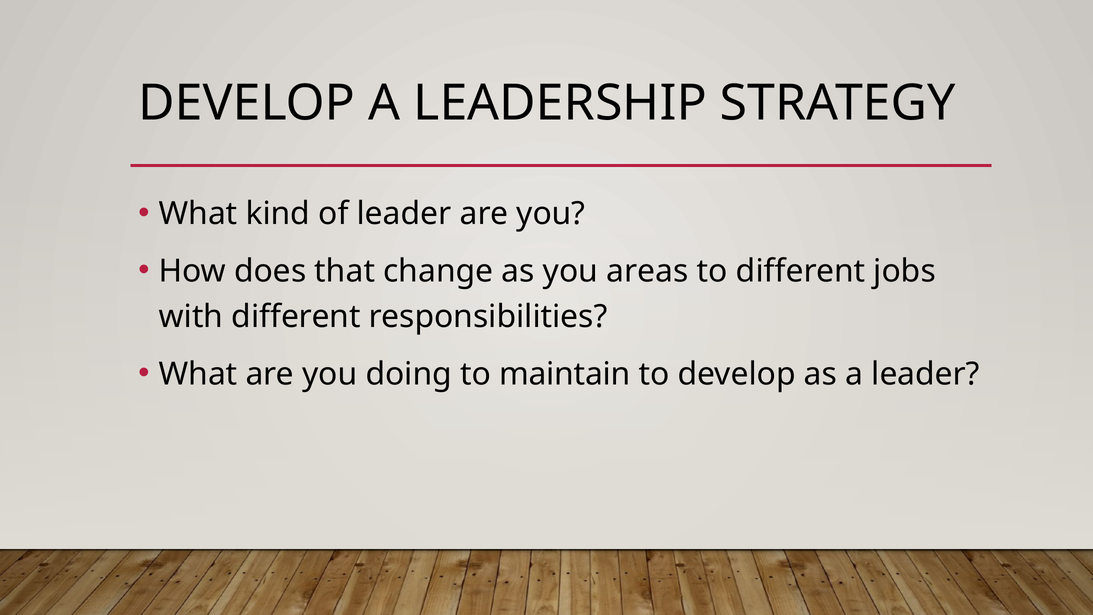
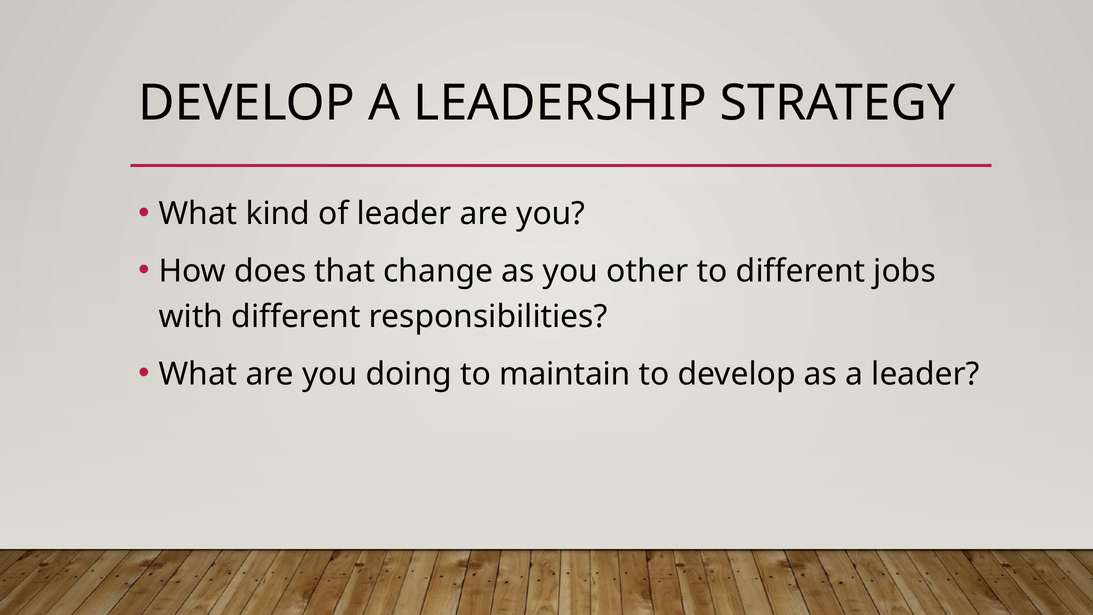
areas: areas -> other (647, 271)
